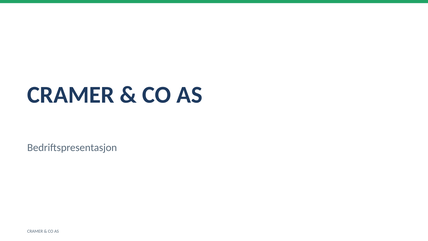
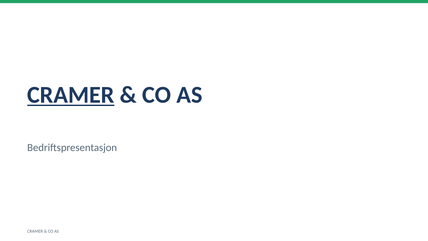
CRAMER underline: none -> present (71, 95)
